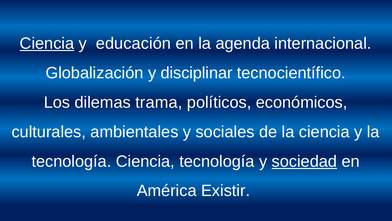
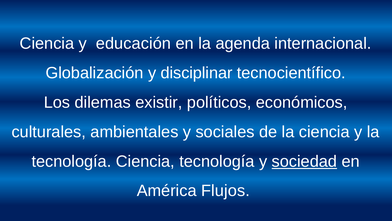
Ciencia underline: present -> none (47, 43)
trama: trama -> existir (159, 102)
Existir: Existir -> Flujos (226, 190)
